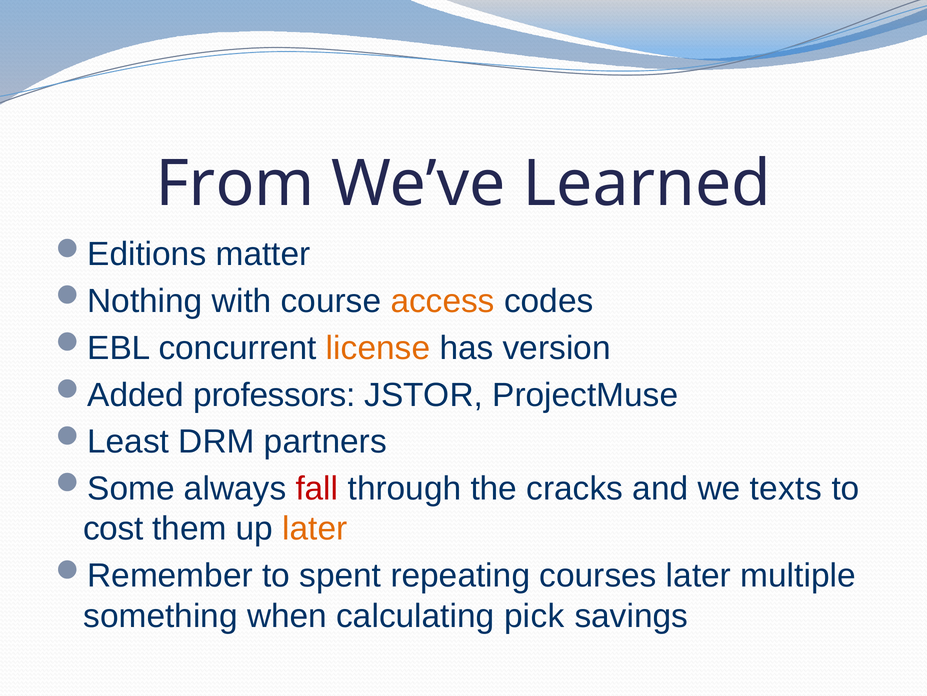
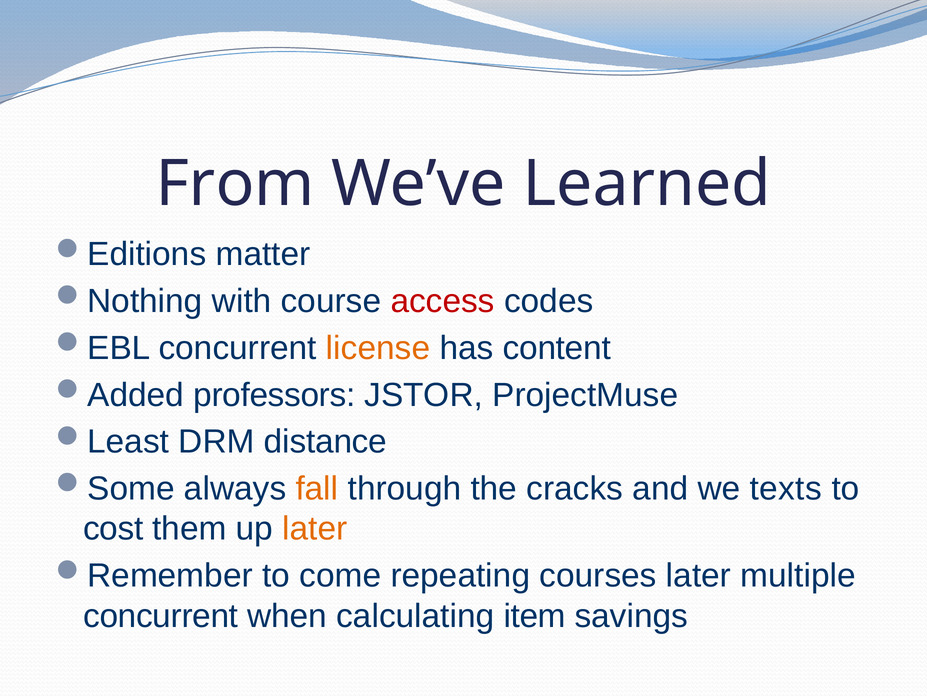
access colour: orange -> red (443, 301)
version: version -> content (557, 348)
partners: partners -> distance (326, 441)
fall colour: red -> orange (317, 488)
spent: spent -> come (340, 575)
something: something -> concurrent (161, 615)
pick: pick -> item (535, 615)
